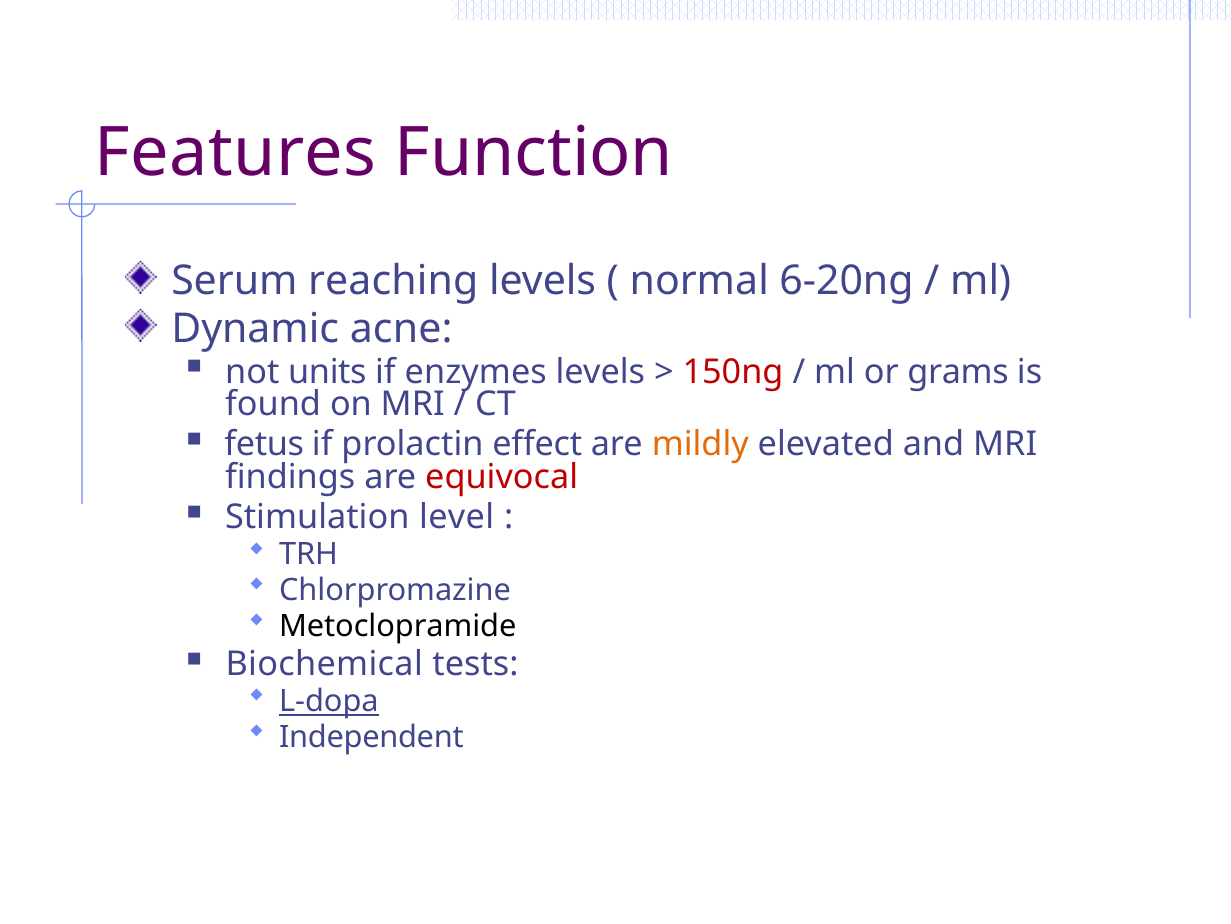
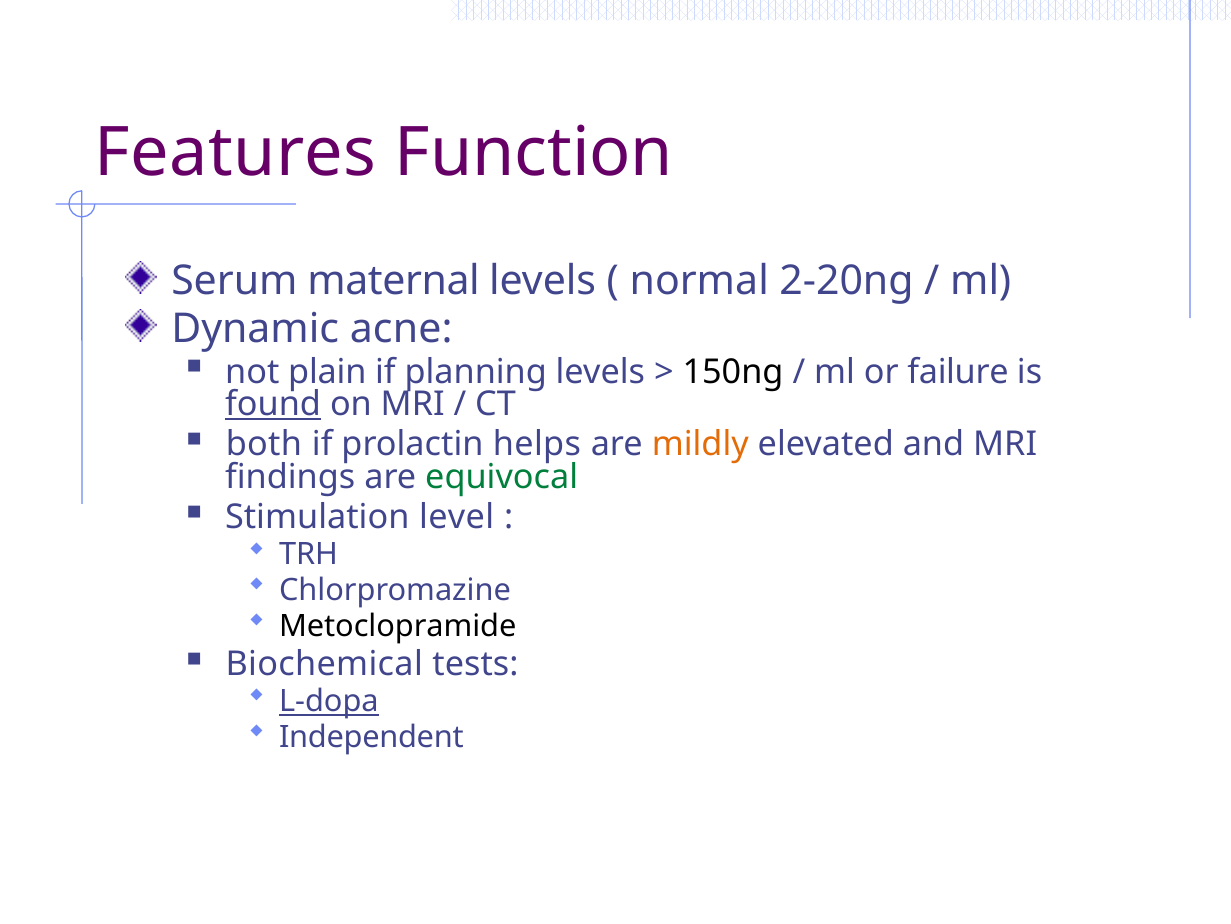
reaching: reaching -> maternal (394, 281)
6-20ng: 6-20ng -> 2-20ng (846, 281)
units: units -> plain (327, 371)
enzymes: enzymes -> planning (476, 371)
150ng colour: red -> black (733, 371)
grams: grams -> failure (958, 371)
found underline: none -> present (273, 404)
fetus: fetus -> both (264, 444)
effect: effect -> helps (537, 444)
equivocal colour: red -> green (502, 477)
